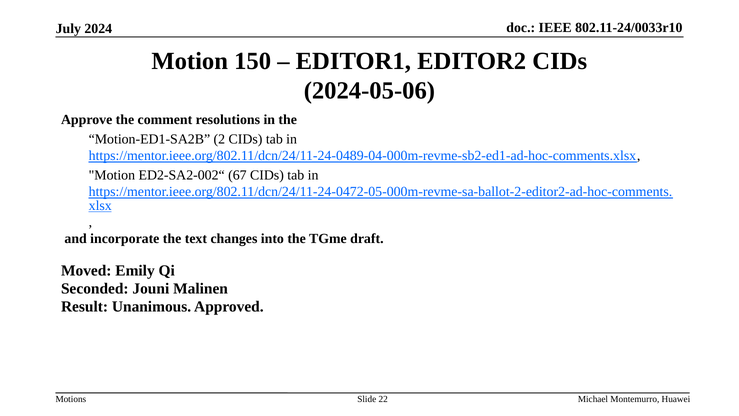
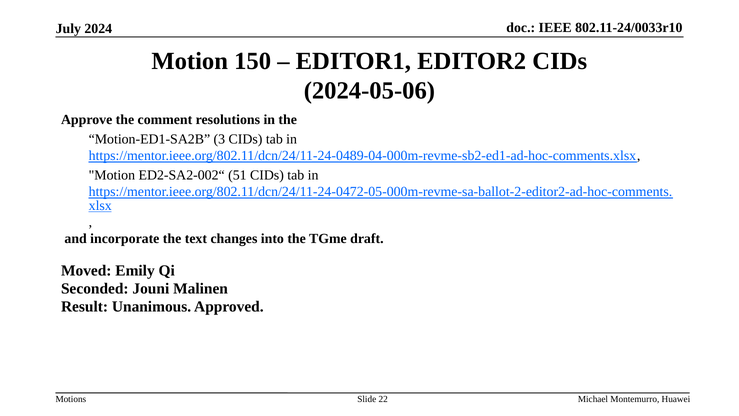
2: 2 -> 3 (219, 139)
67: 67 -> 51 (237, 175)
